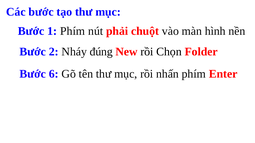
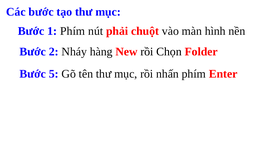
đúng: đúng -> hàng (101, 52)
6: 6 -> 5 (54, 74)
